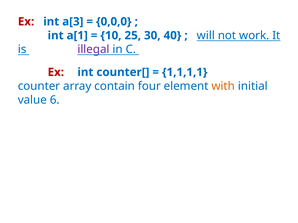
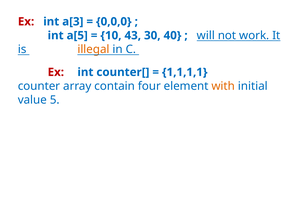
a[1: a[1 -> a[5 (77, 36)
25: 25 -> 43 (133, 36)
illegal colour: purple -> orange (93, 49)
6: 6 -> 5 (55, 100)
